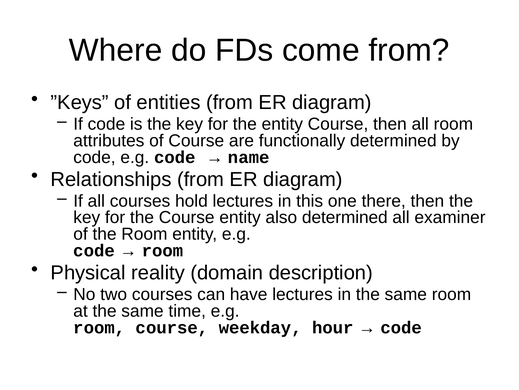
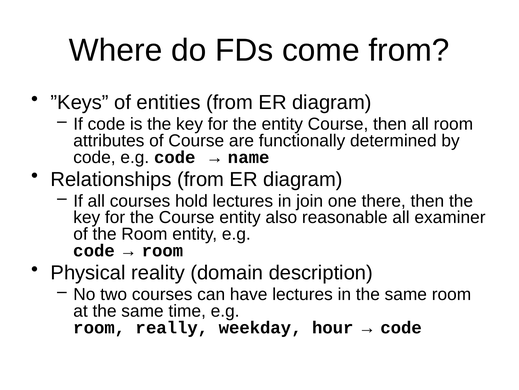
this: this -> join (310, 201)
also determined: determined -> reasonable (345, 217)
room course: course -> really (172, 327)
